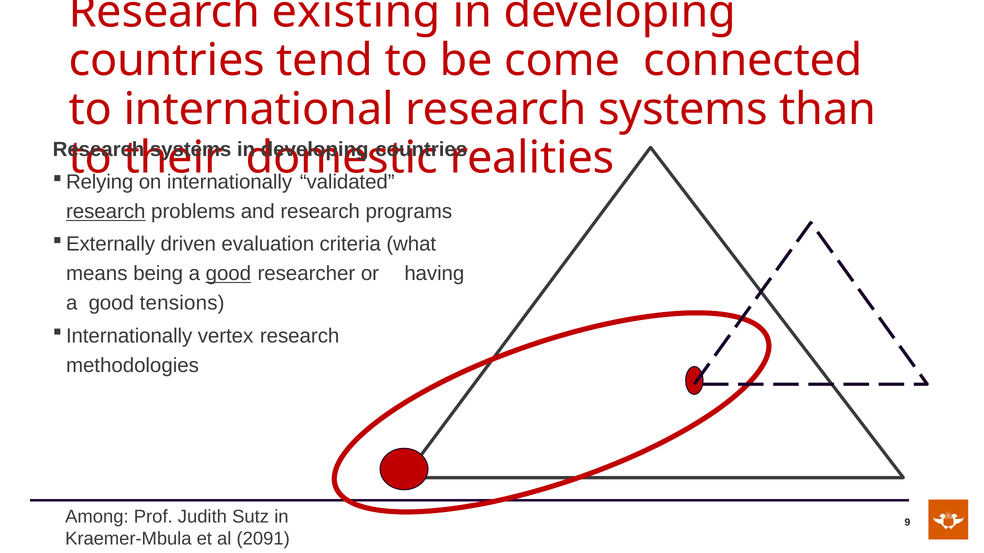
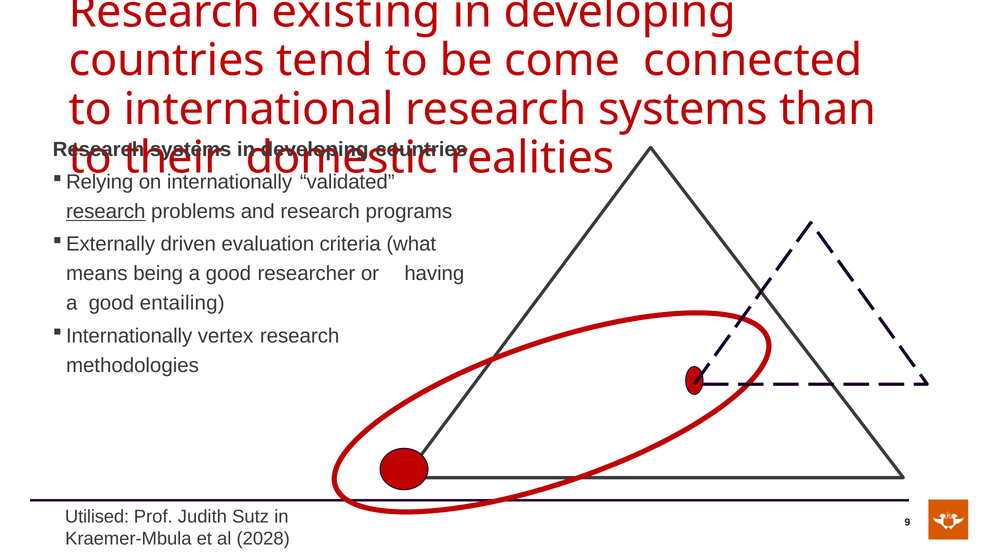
good underline: present -> none (228, 274)
tensions: tensions -> entailing (182, 303)
Among: Among -> Utilised (97, 517)
2091: 2091 -> 2028 (263, 539)
